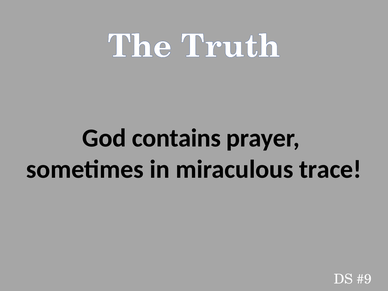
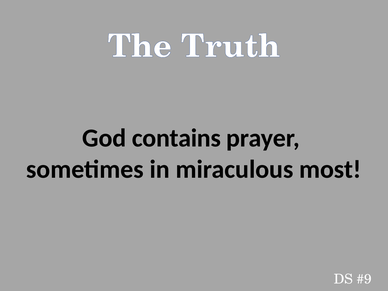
trace: trace -> most (330, 169)
